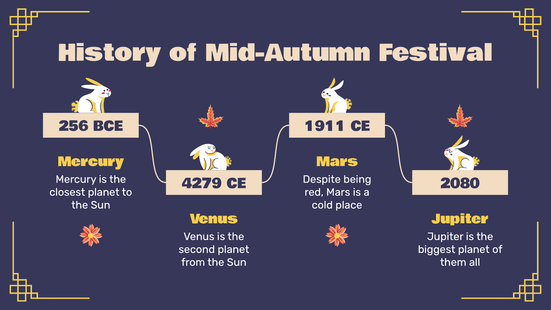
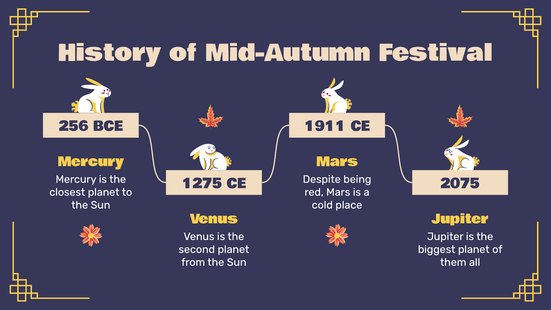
4279: 4279 -> 1275 (202, 183)
2080: 2080 -> 2075 (460, 183)
